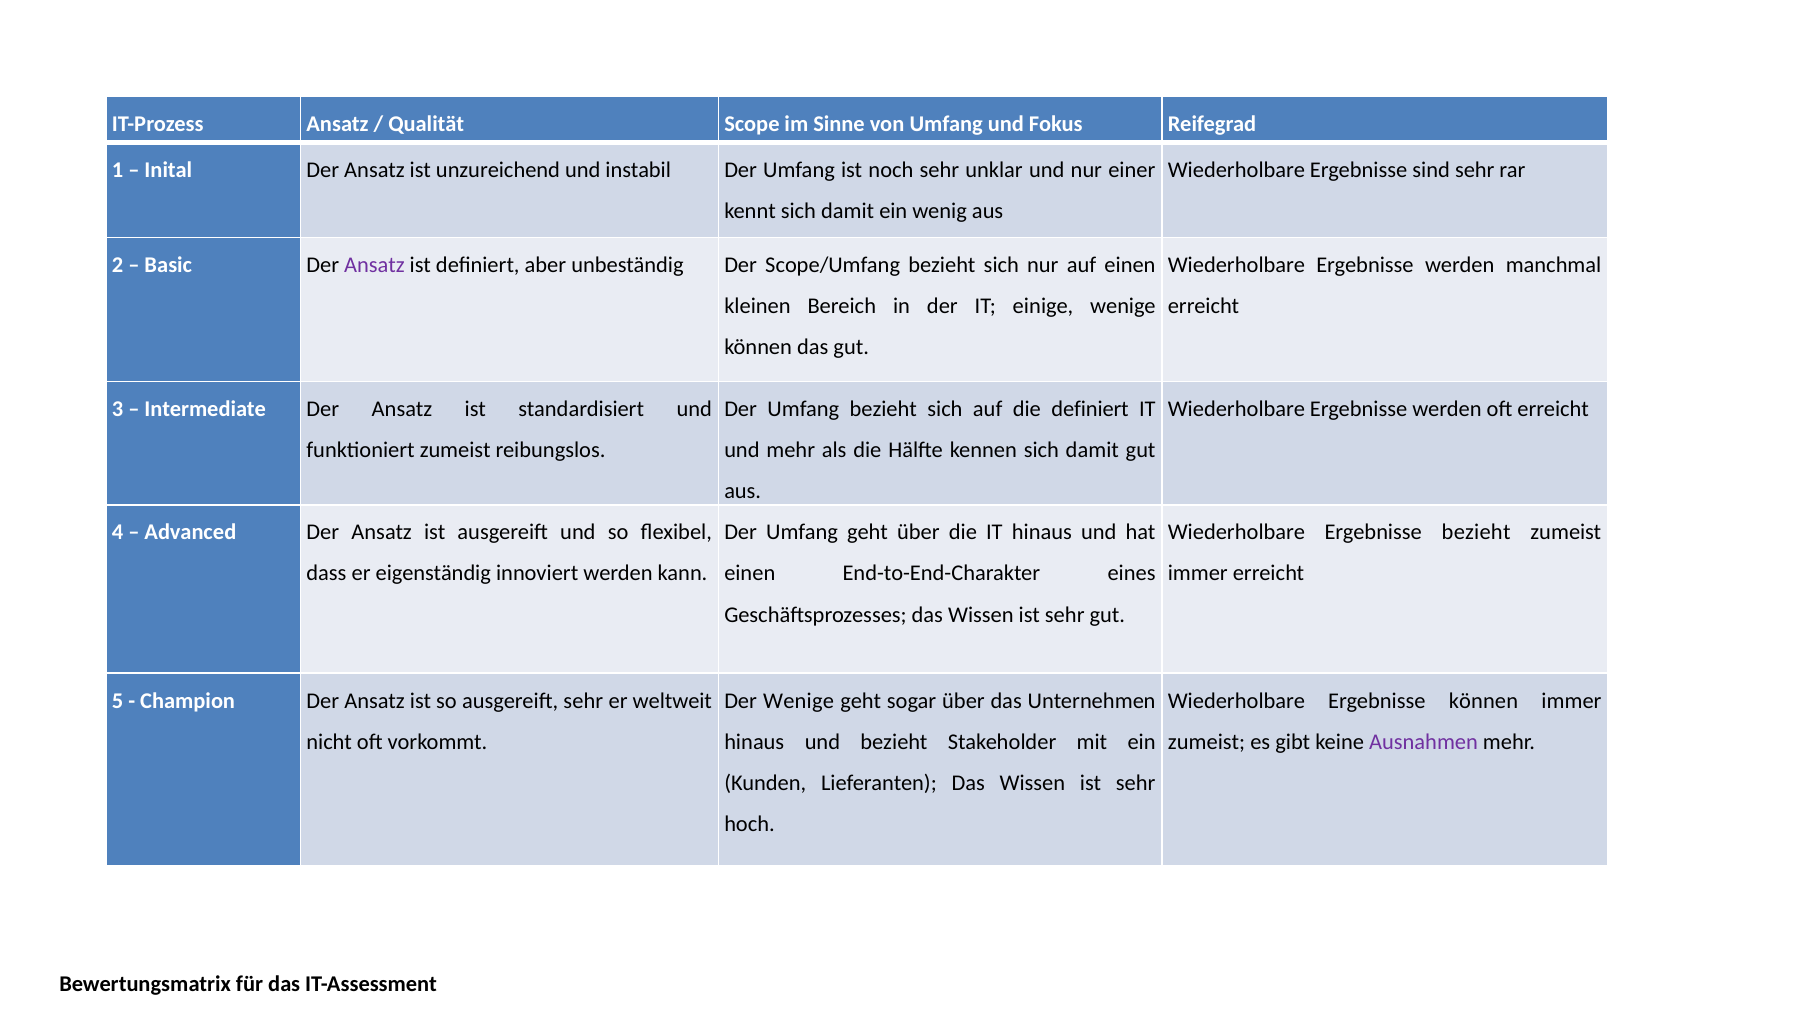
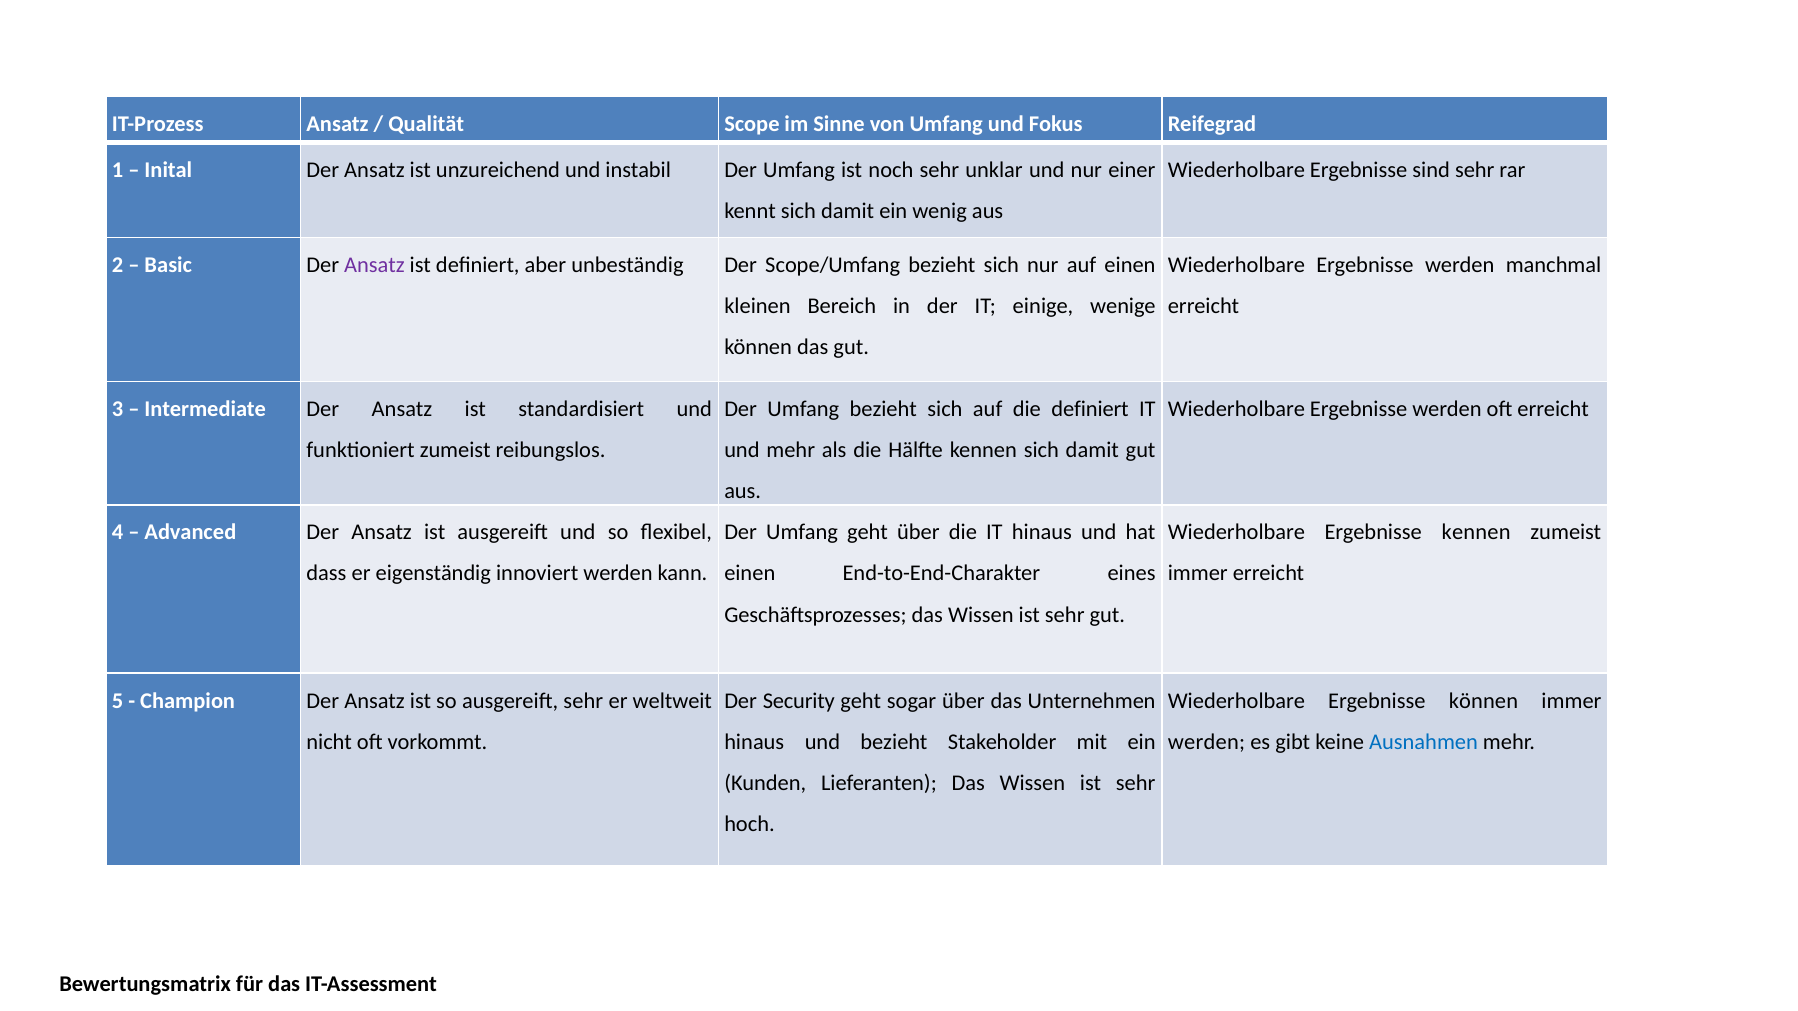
Ergebnisse bezieht: bezieht -> kennen (1476, 533)
Der Wenige: Wenige -> Security (799, 701)
zumeist: zumeist -> werden (1206, 742)
Ausnahmen colour: purple -> blue (1424, 742)
